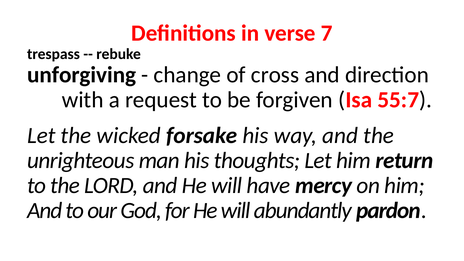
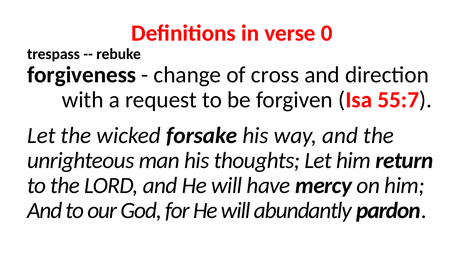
7: 7 -> 0 (327, 33)
unforgiving: unforgiving -> forgiveness (82, 75)
